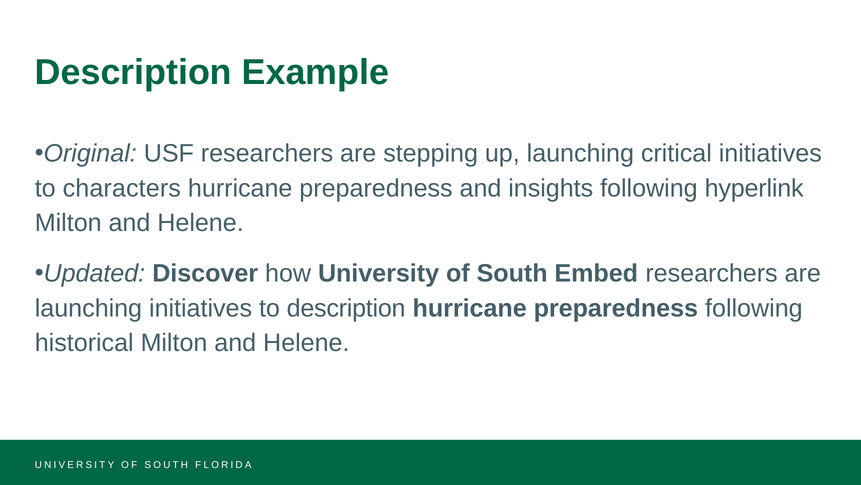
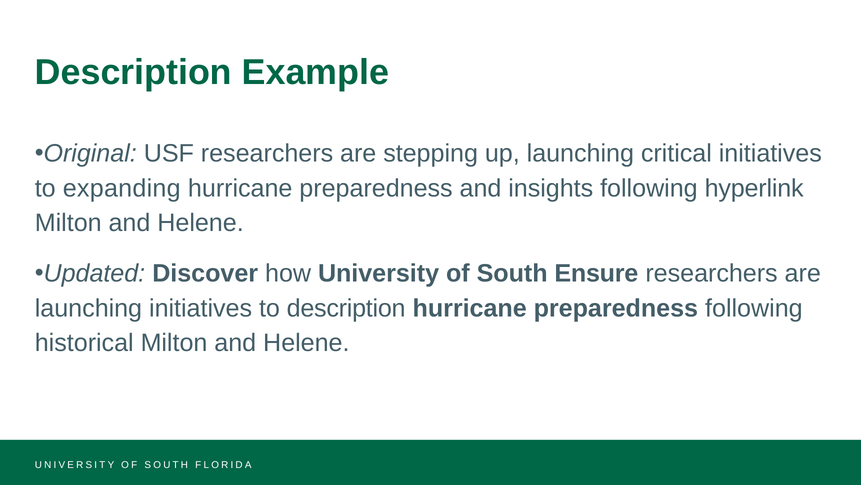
characters: characters -> expanding (122, 188)
Embed: Embed -> Ensure (596, 273)
